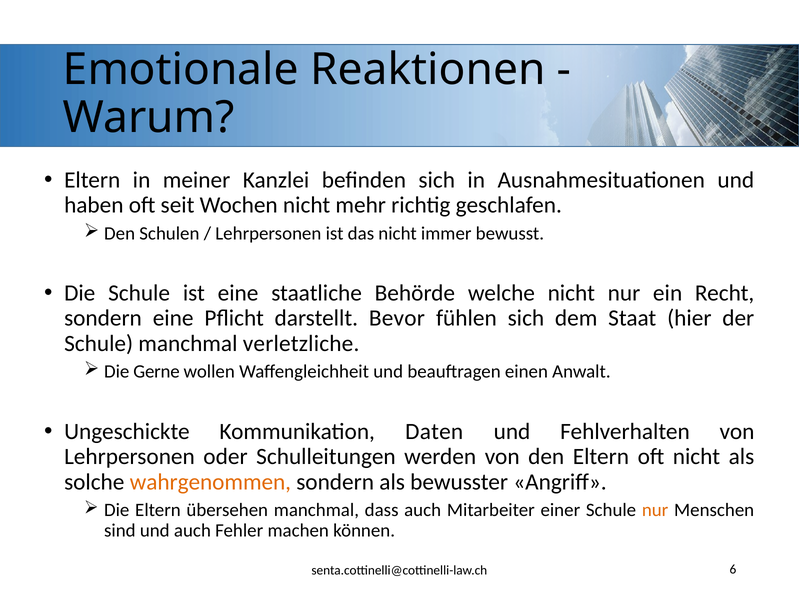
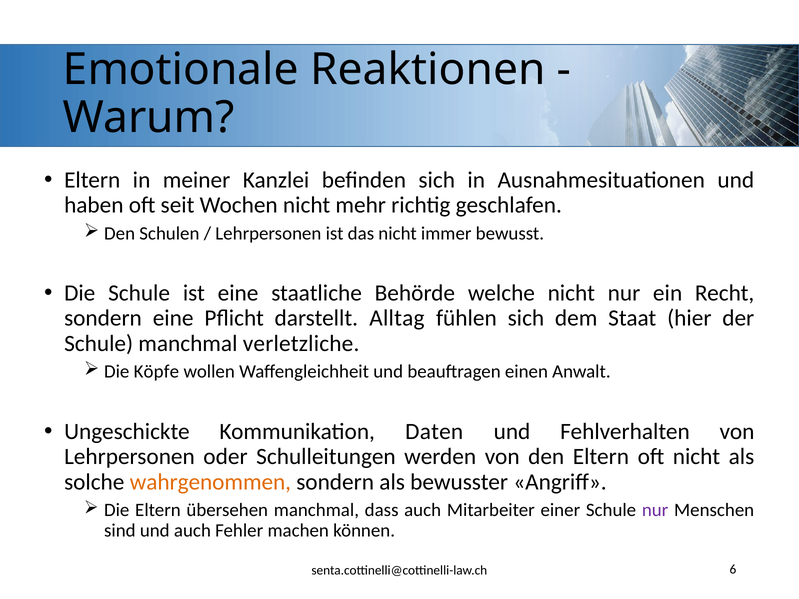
Bevor: Bevor -> Alltag (397, 318)
Gerne: Gerne -> Köpfe (156, 372)
nur colour: orange -> purple (655, 510)
